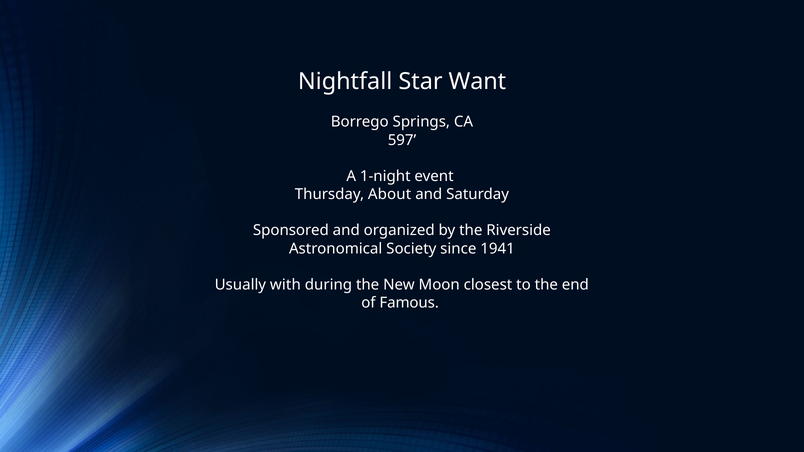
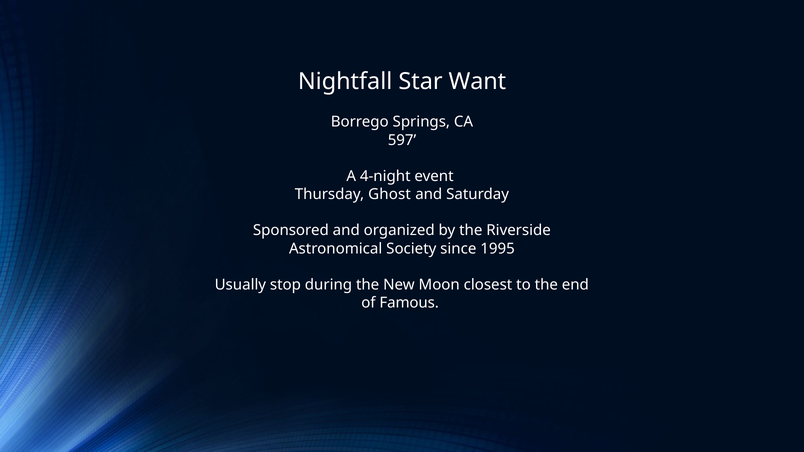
1-night: 1-night -> 4-night (385, 176)
About: About -> Ghost (390, 194)
1941: 1941 -> 1995 (498, 249)
with: with -> stop (285, 285)
